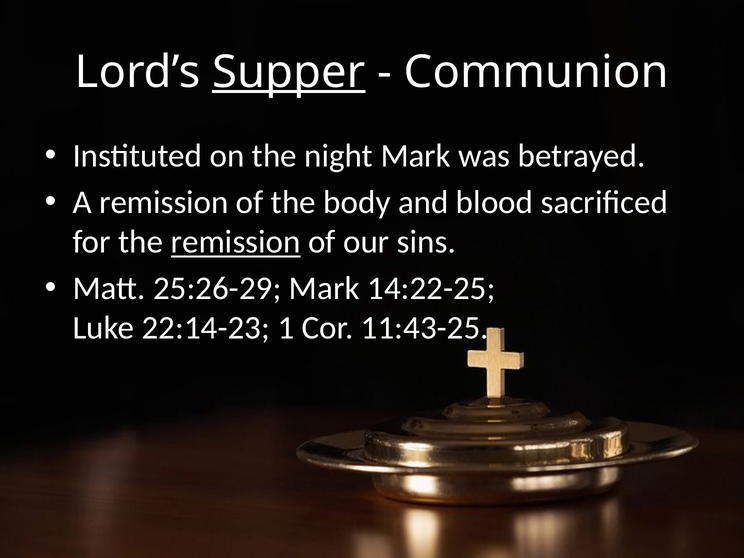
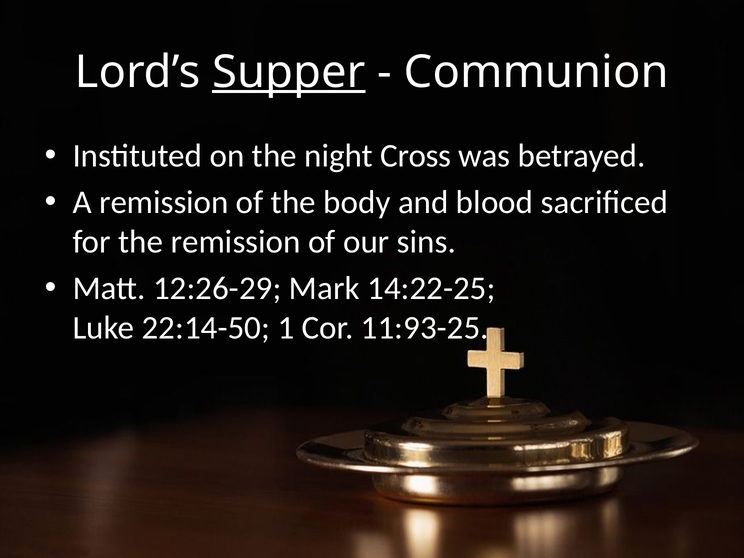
night Mark: Mark -> Cross (416, 156)
remission underline: present -> none (236, 242)
25:26-29: 25:26-29 -> 12:26-29 (217, 288)
22:14-23: 22:14-23 -> 22:14-50 (206, 328)
11:43-25: 11:43-25 -> 11:93-25 (425, 328)
